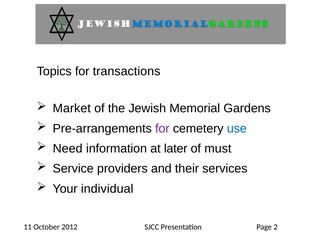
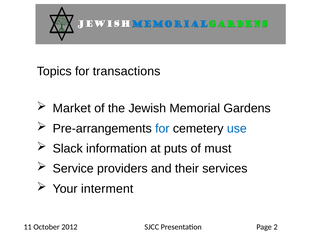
for colour: purple -> blue (162, 128)
Need: Need -> Slack (68, 148)
later: later -> puts (176, 148)
individual: individual -> interment (107, 189)
